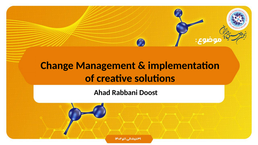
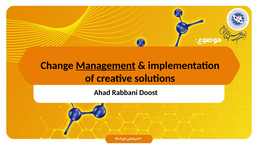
Management underline: none -> present (106, 66)
